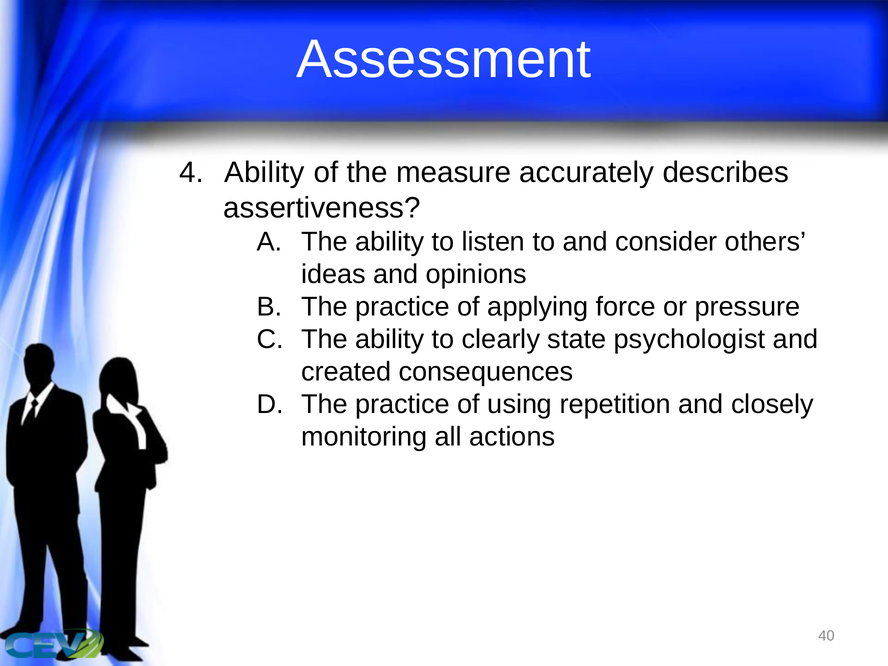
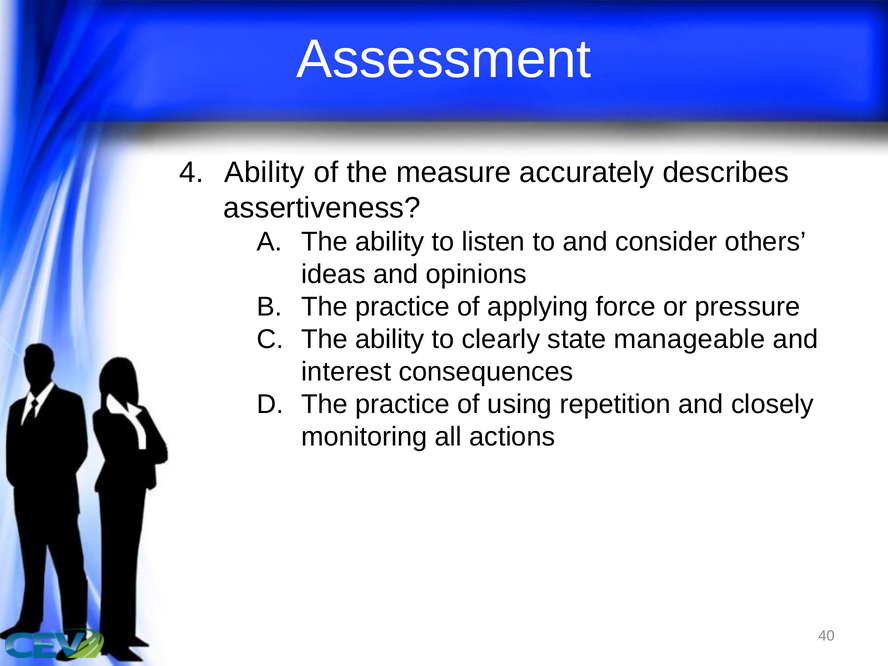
psychologist: psychologist -> manageable (689, 339)
created: created -> interest (346, 372)
